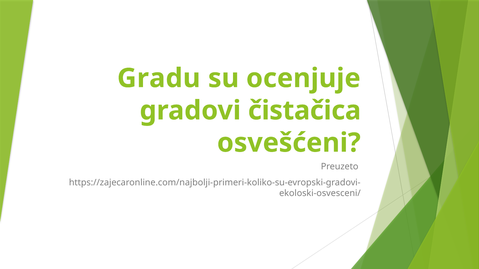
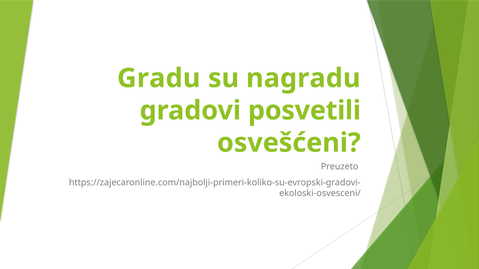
ocenjuje: ocenjuje -> nagradu (303, 78)
čistačica: čistačica -> posvetili (304, 111)
